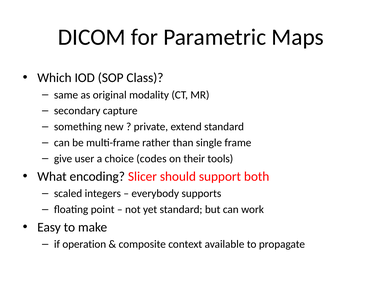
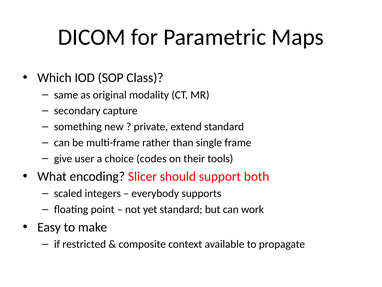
operation: operation -> restricted (84, 244)
